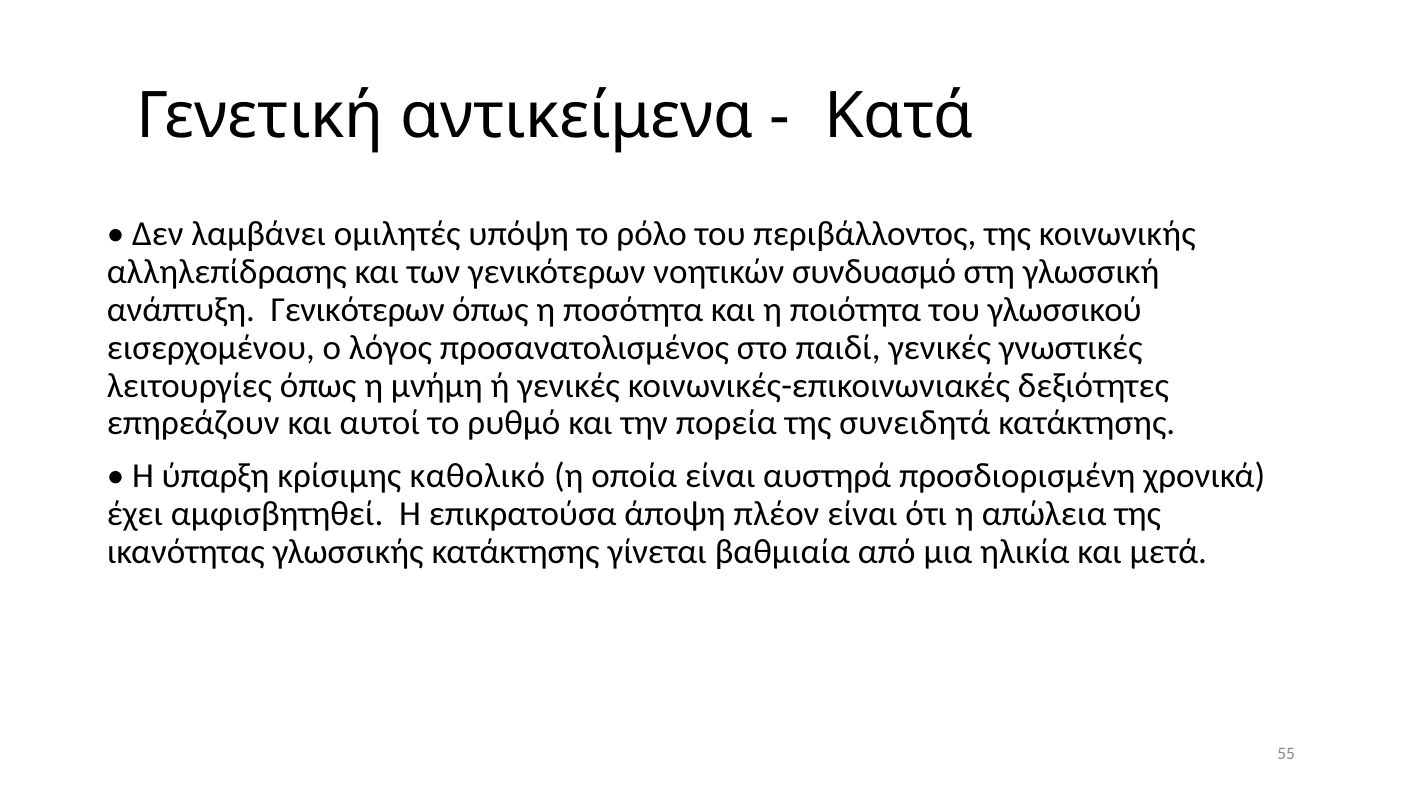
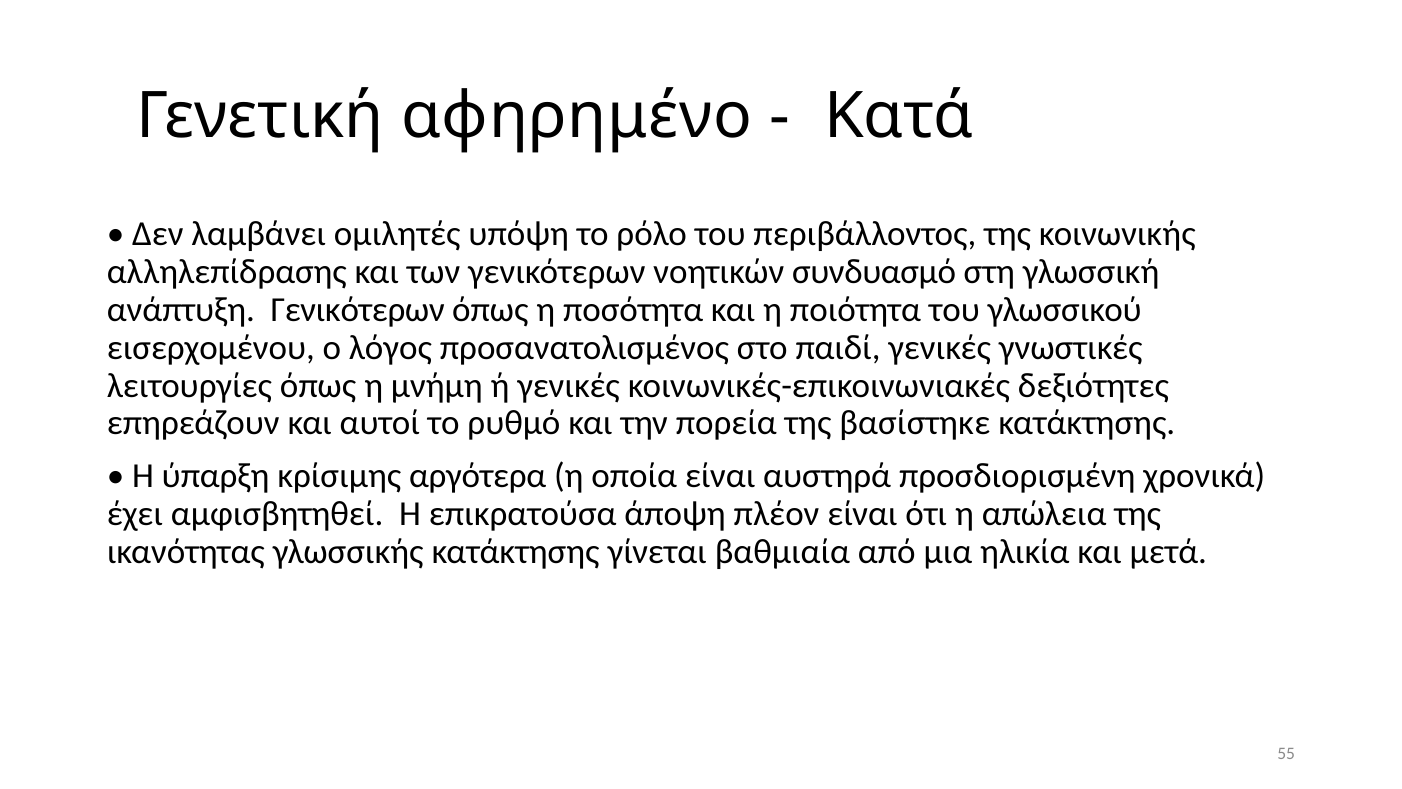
αντικείμενα: αντικείμενα -> αφηρημένο (577, 116)
συνειδητά: συνειδητά -> βασίστηκε (915, 423)
καθολικό: καθολικό -> αργότερα (478, 476)
